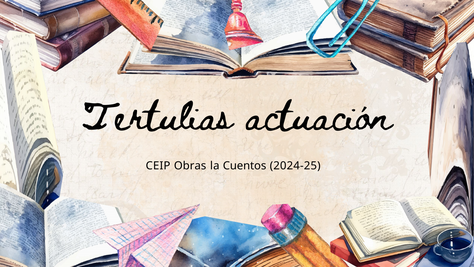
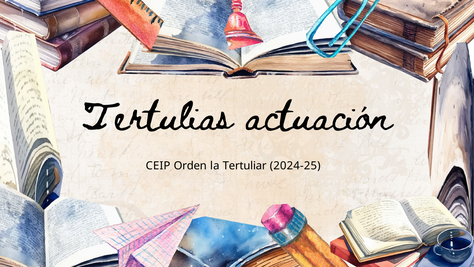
Obras: Obras -> Orden (190, 166)
Cuentos: Cuentos -> Tertuliar (245, 166)
